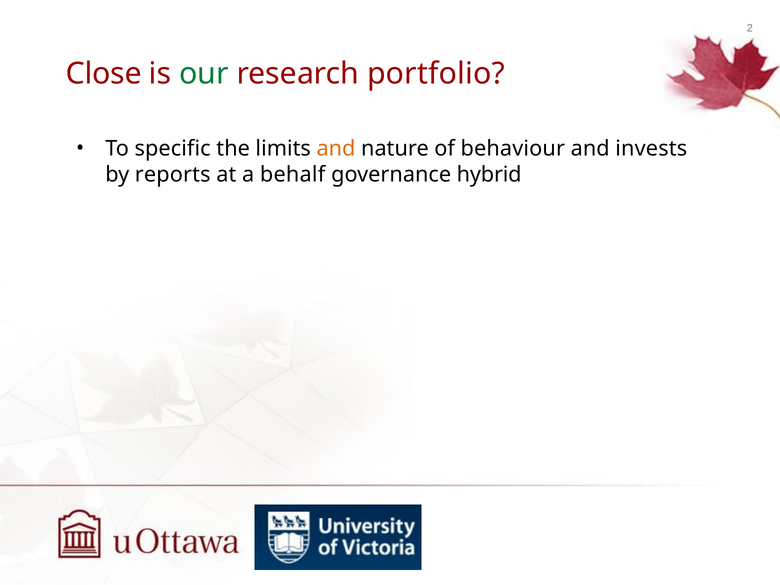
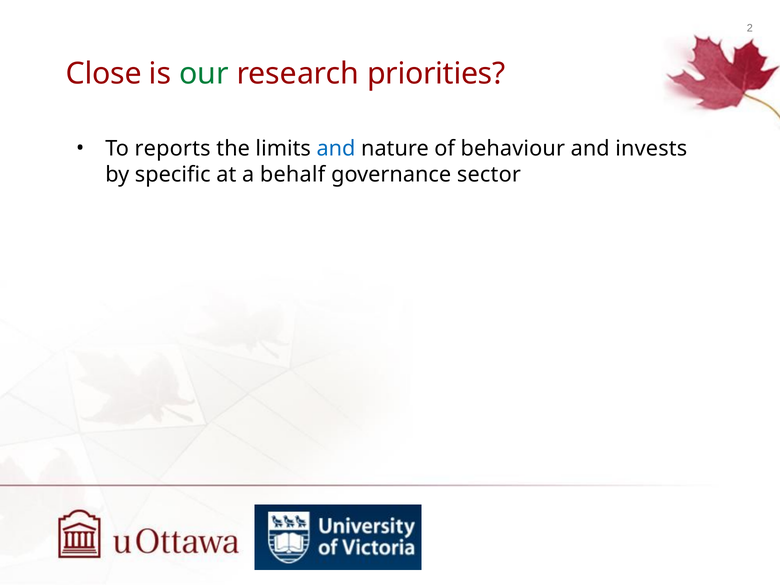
portfolio: portfolio -> priorities (436, 74)
specific: specific -> reports (173, 148)
and colour: orange -> blue (336, 148)
reports: reports -> specific (173, 174)
hybrid: hybrid -> sector (489, 174)
